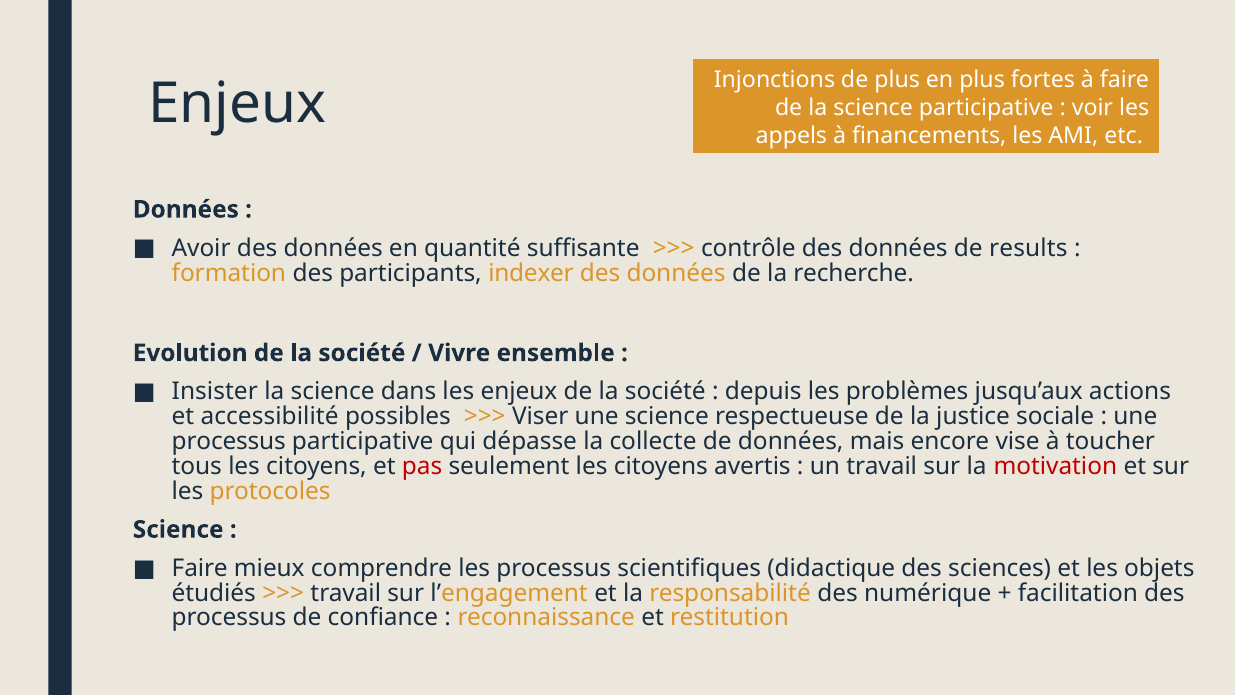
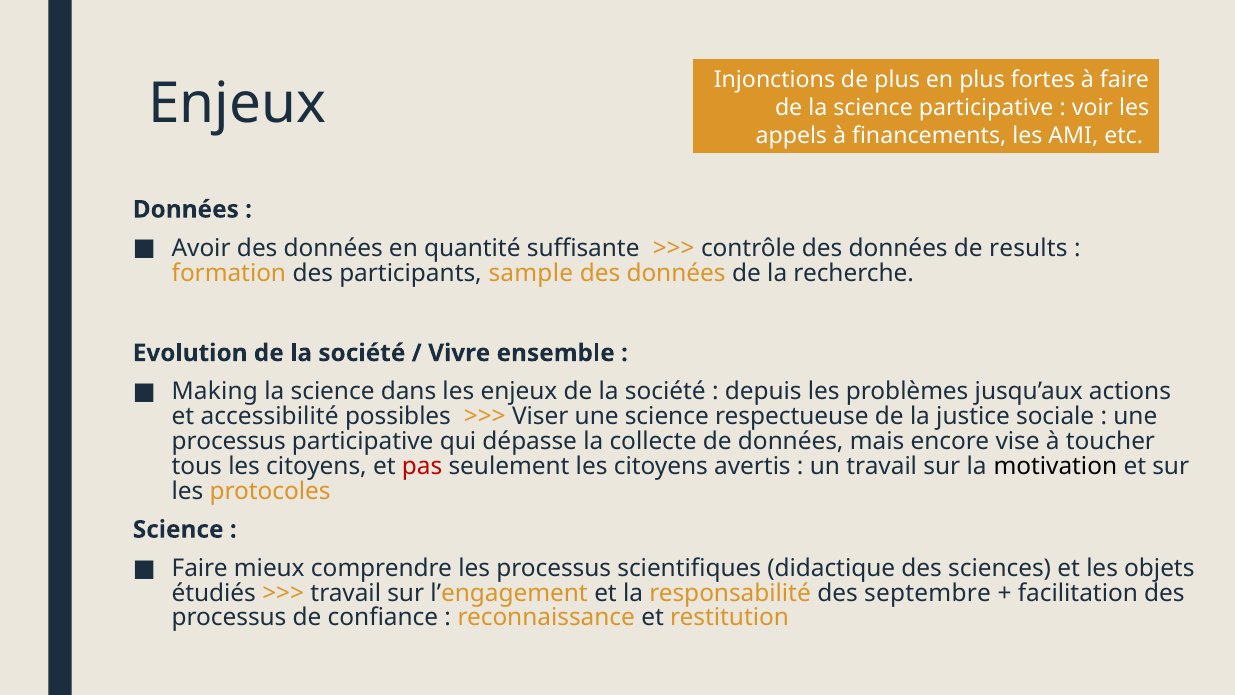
indexer: indexer -> sample (531, 273)
Insister: Insister -> Making (215, 392)
motivation colour: red -> black (1055, 466)
numérique: numérique -> septembre (928, 593)
